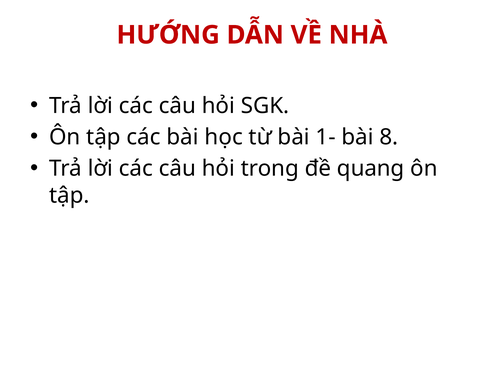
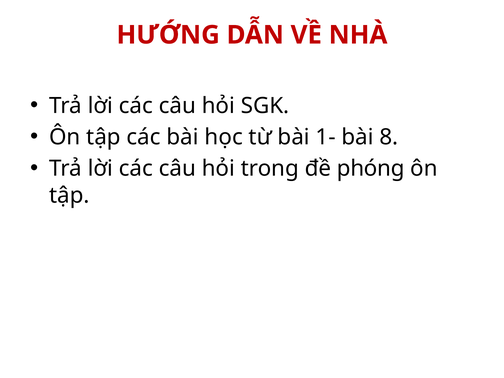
quang: quang -> phóng (371, 168)
